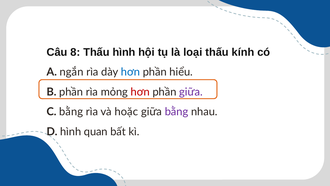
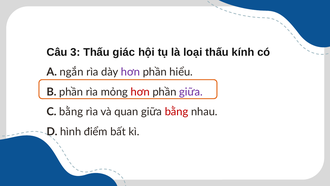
8: 8 -> 3 (75, 52)
Thấu hình: hình -> giác (124, 52)
hơn colour: blue -> purple (130, 72)
hoặc: hoặc -> quan (126, 112)
bằng colour: purple -> red (177, 112)
quan: quan -> điểm (96, 131)
